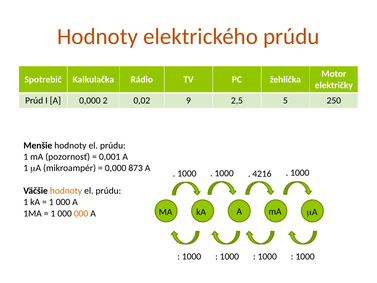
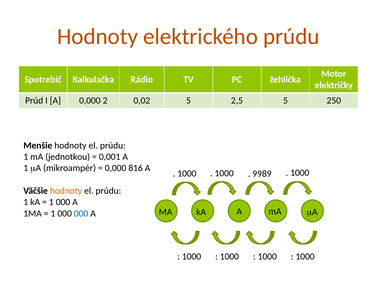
0,02 9: 9 -> 5 (188, 101)
pozornosť: pozornosť -> jednotkou (68, 157)
873: 873 -> 816 (136, 168)
4216: 4216 -> 9989 (262, 174)
000 colour: orange -> blue (81, 213)
